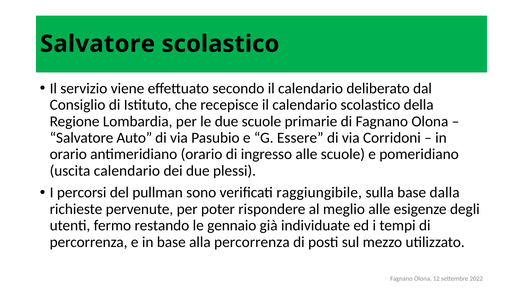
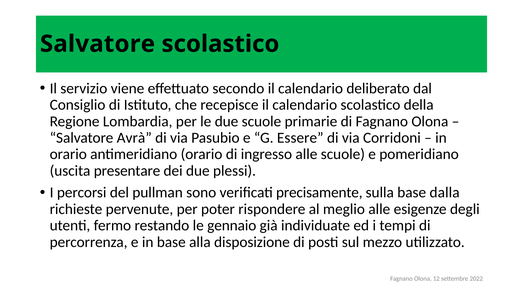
Auto: Auto -> Avrà (134, 138)
uscita calendario: calendario -> presentare (127, 171)
raggiungibile: raggiungibile -> precisamente (319, 193)
alla percorrenza: percorrenza -> disposizione (252, 242)
